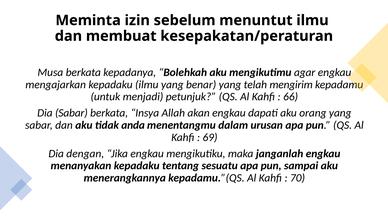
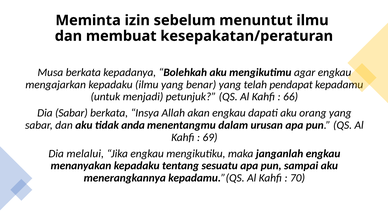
mengirim: mengirim -> pendapat (291, 85)
dengan: dengan -> melalui (85, 154)
